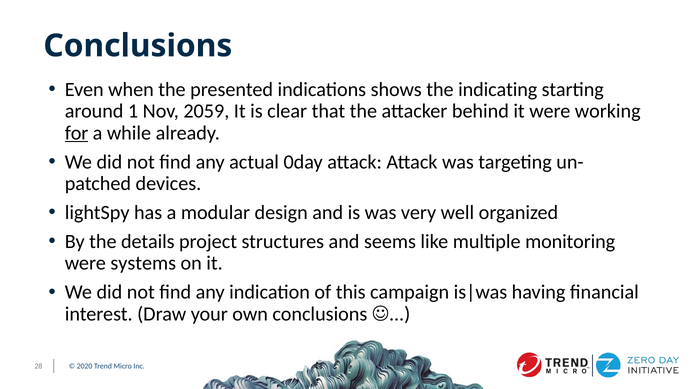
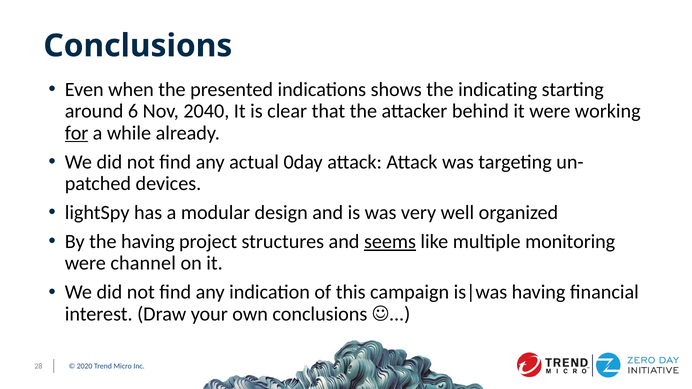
1: 1 -> 6 (133, 111)
2059: 2059 -> 2040 (206, 111)
the details: details -> having (148, 242)
seems underline: none -> present (390, 242)
systems: systems -> channel (143, 263)
